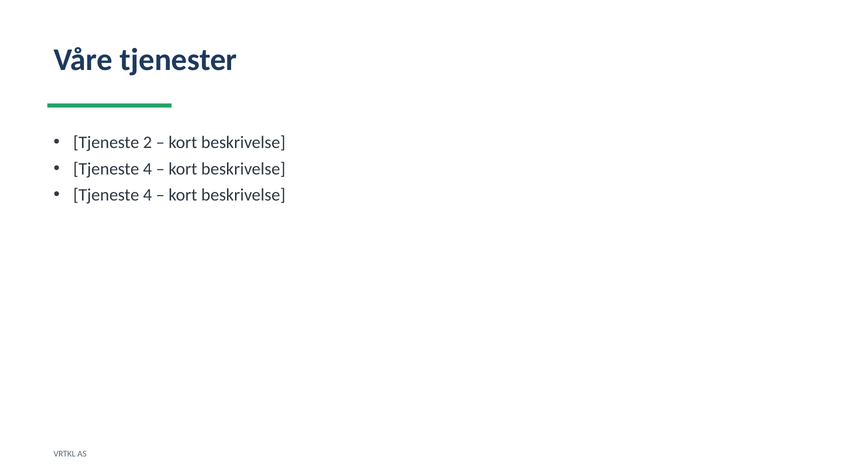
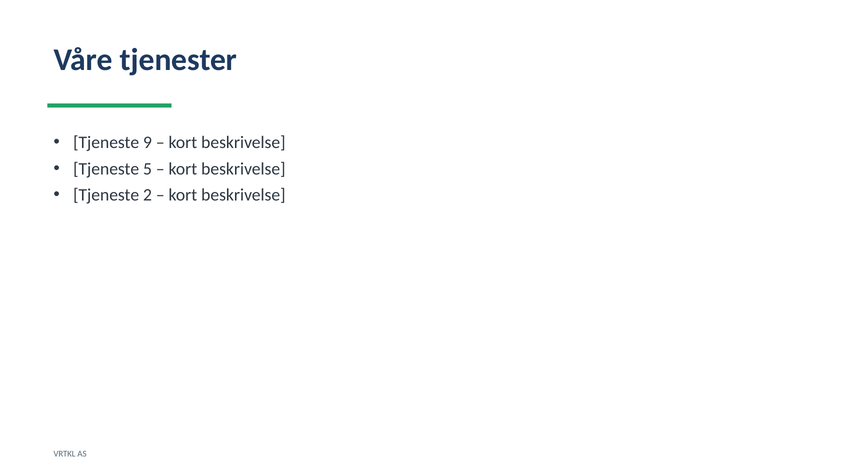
2: 2 -> 9 (147, 142)
4: 4 -> 5 (147, 169)
4: 4 -> 2 (147, 195)
